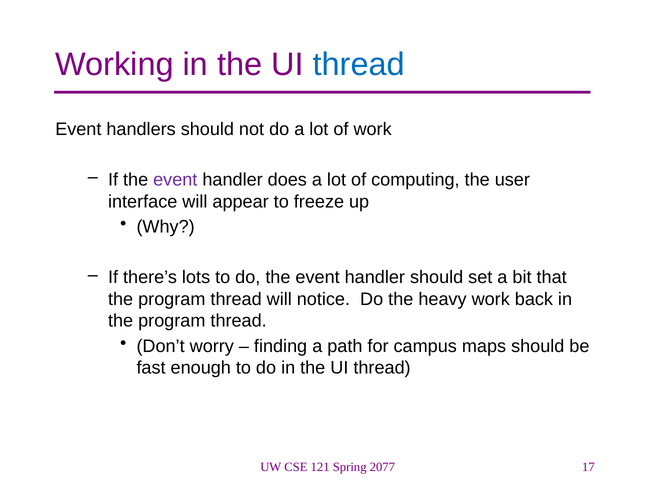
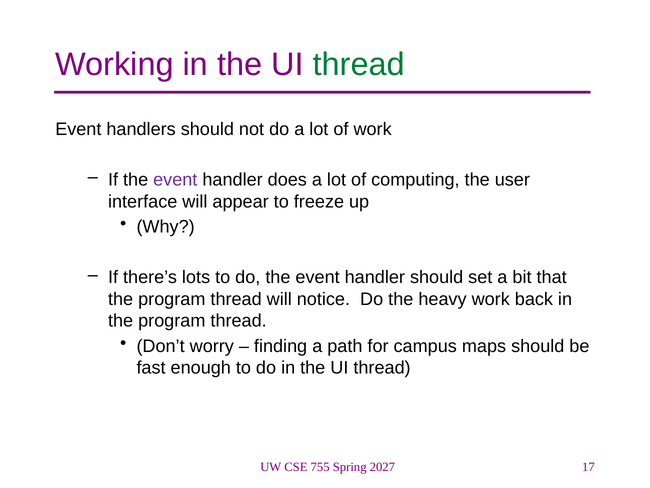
thread colour: blue -> green (359, 65)
121: 121 -> 755 (320, 467)
2077: 2077 -> 2027 (382, 467)
